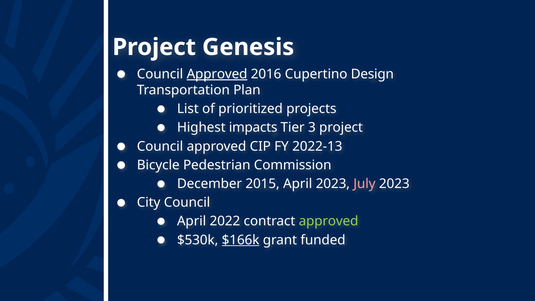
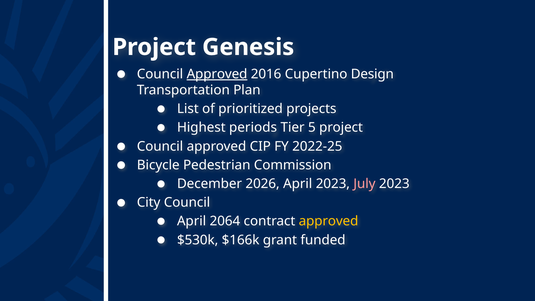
impacts: impacts -> periods (253, 128)
3: 3 -> 5 (312, 128)
2022-13: 2022-13 -> 2022-25 (317, 146)
2015: 2015 -> 2026 (263, 184)
2022: 2022 -> 2064 (225, 221)
approved colour: light green -> yellow (329, 221)
$166k underline: present -> none (241, 240)
